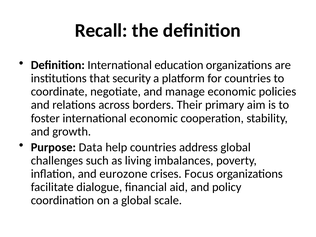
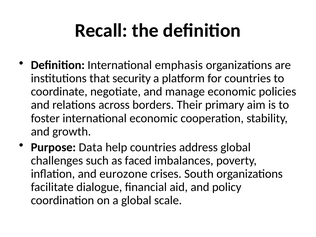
education: education -> emphasis (179, 65)
living: living -> faced (138, 161)
Focus: Focus -> South (199, 174)
